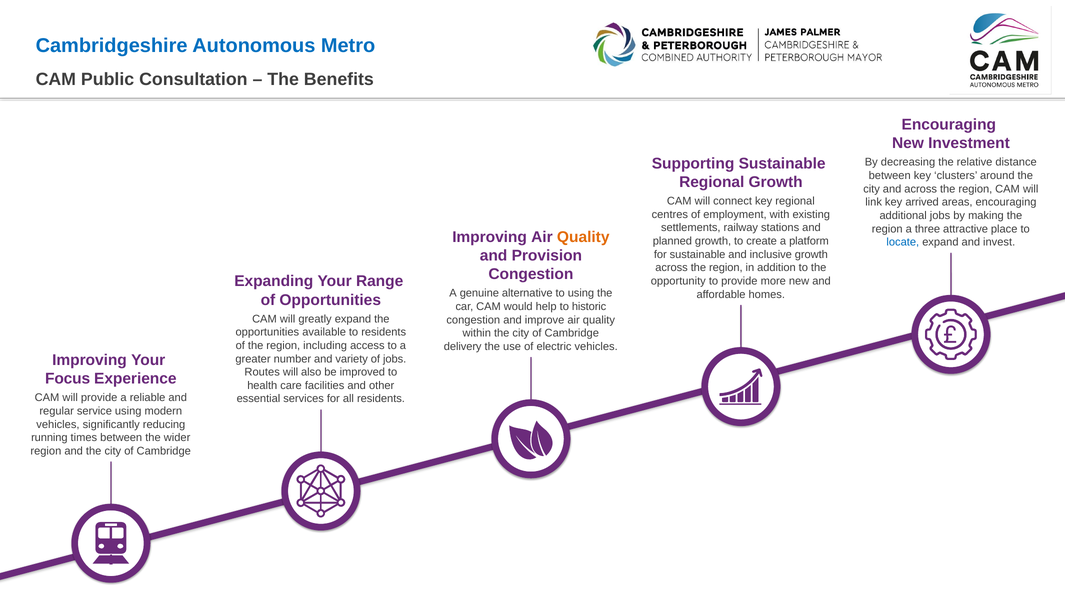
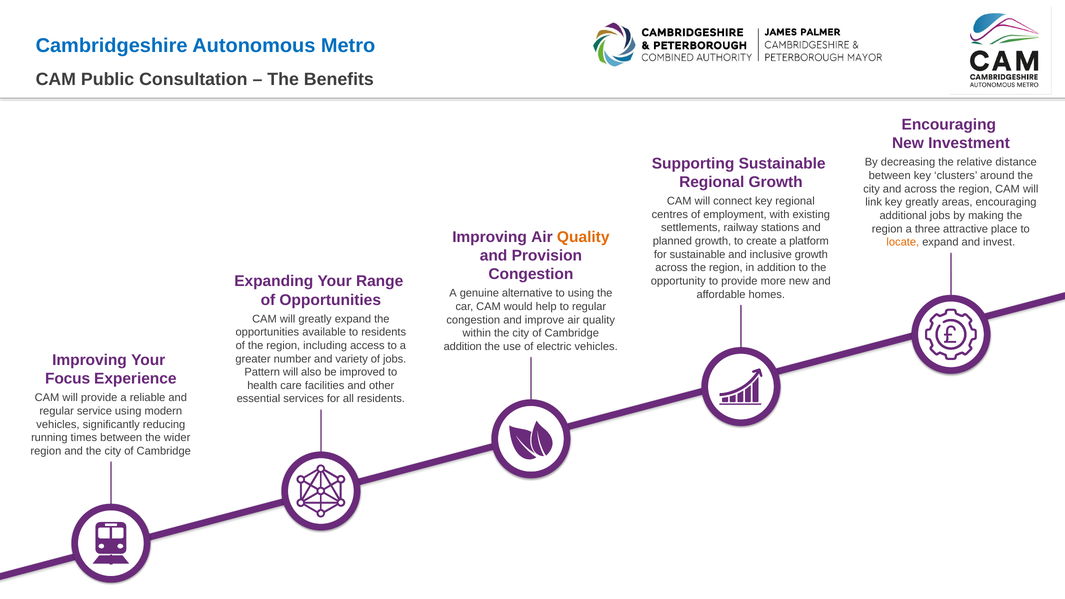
key arrived: arrived -> greatly (922, 202)
locate colour: blue -> orange (903, 242)
to historic: historic -> regular (589, 307)
delivery: delivery -> addition (463, 347)
Routes: Routes -> Pattern (262, 372)
